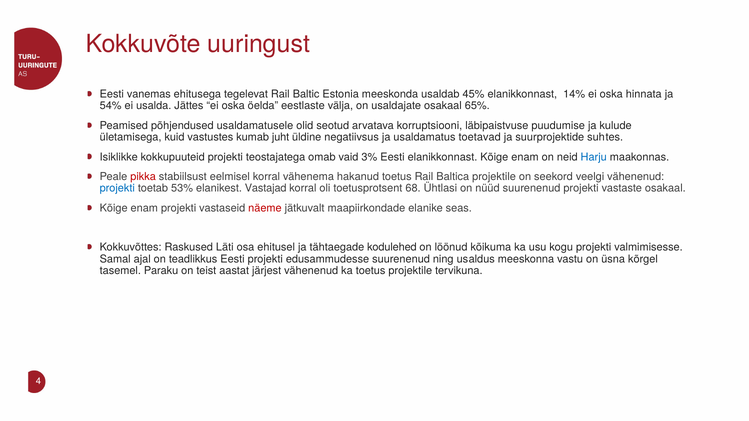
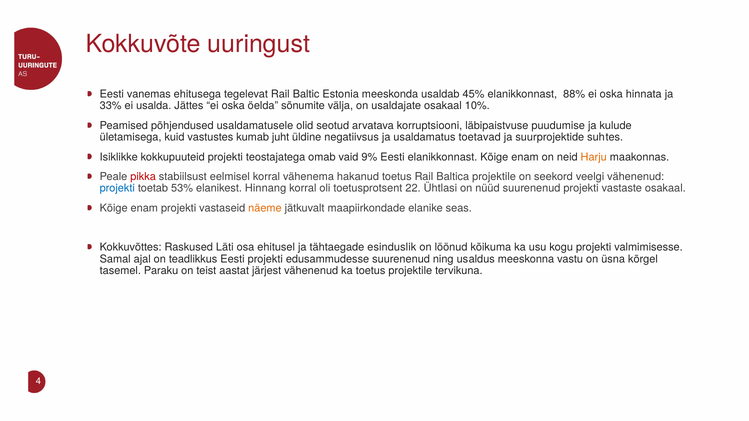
14%: 14% -> 88% (574, 94)
54%: 54% -> 33% (111, 106)
eestlaste: eestlaste -> sõnumite (303, 106)
65%: 65% -> 10% (477, 106)
3%: 3% -> 9% (369, 157)
Harju colour: blue -> orange (594, 157)
Vastajad: Vastajad -> Hinnang (266, 189)
68: 68 -> 22 (413, 189)
näeme colour: red -> orange (265, 208)
kodulehed: kodulehed -> esinduslik (392, 247)
